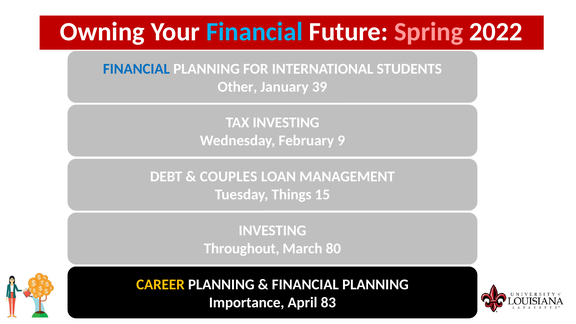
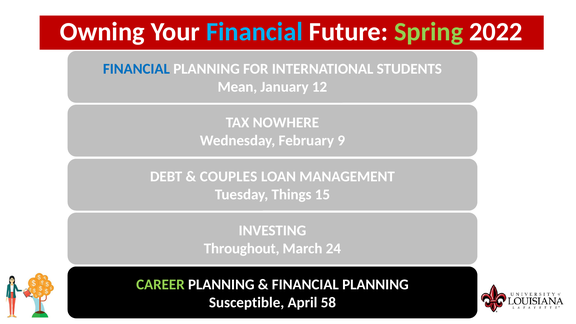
Spring colour: pink -> light green (429, 32)
Other: Other -> Mean (237, 87)
39: 39 -> 12 (320, 87)
TAX INVESTING: INVESTING -> NOWHERE (286, 123)
80: 80 -> 24 (333, 249)
CAREER colour: yellow -> light green (160, 284)
Importance: Importance -> Susceptible (247, 302)
83: 83 -> 58 (328, 302)
